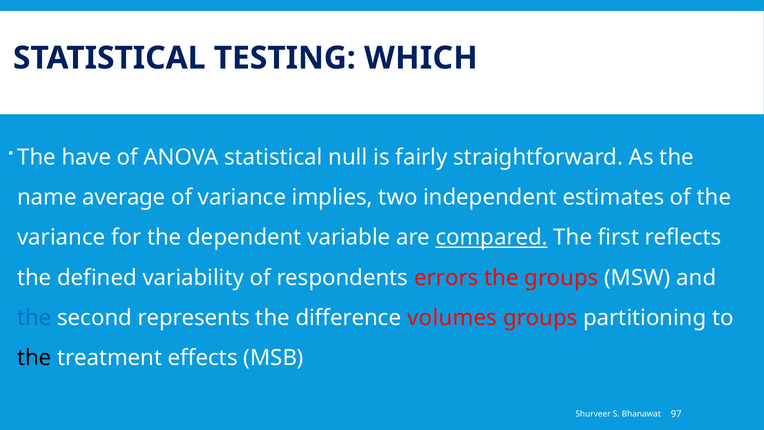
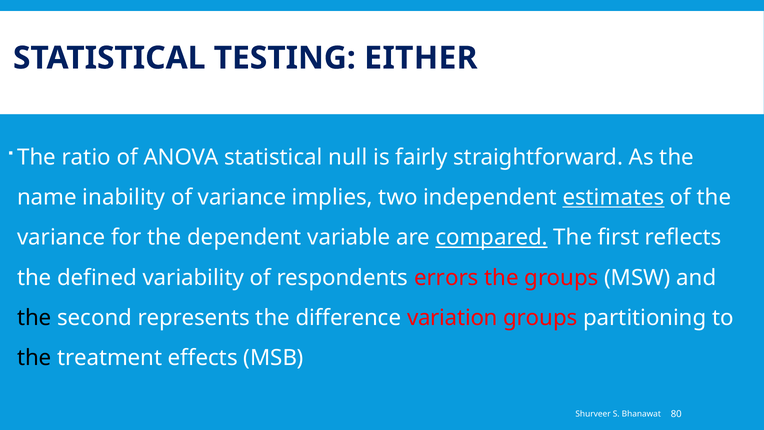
WHICH: WHICH -> EITHER (421, 58)
have: have -> ratio (86, 157)
average: average -> inability (124, 197)
estimates underline: none -> present (613, 197)
the colour: blue -> black (34, 318)
volumes: volumes -> variation (452, 318)
97: 97 -> 80 (676, 414)
